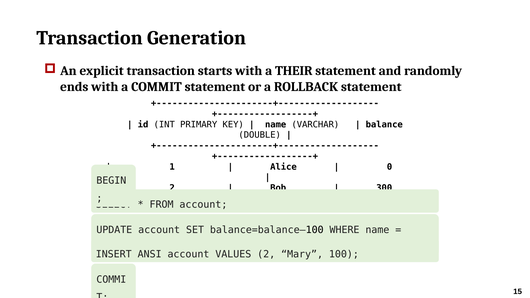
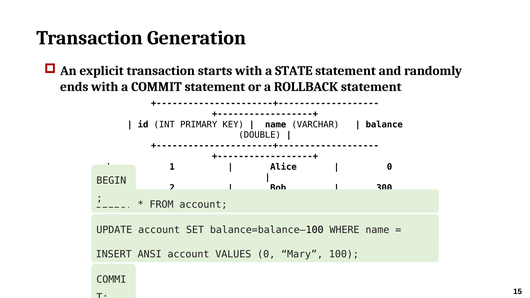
THEIR: THEIR -> STATE (294, 71)
VALUES 2: 2 -> 0 (266, 254)
